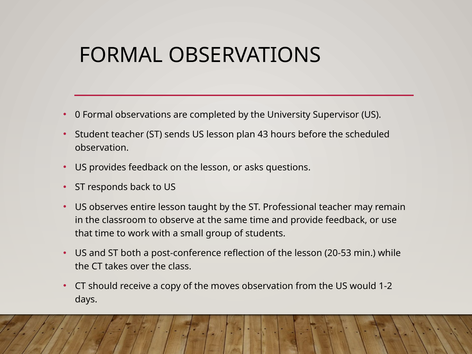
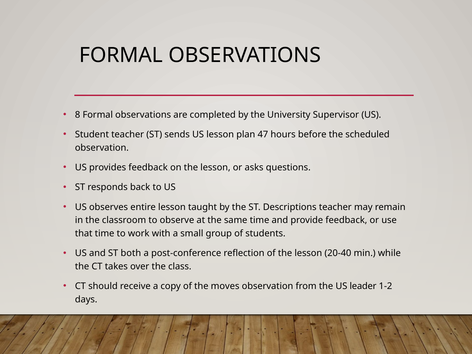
0: 0 -> 8 (78, 115)
43: 43 -> 47 (263, 135)
Professional: Professional -> Descriptions (290, 207)
20-53: 20-53 -> 20-40 (338, 253)
would: would -> leader (363, 286)
